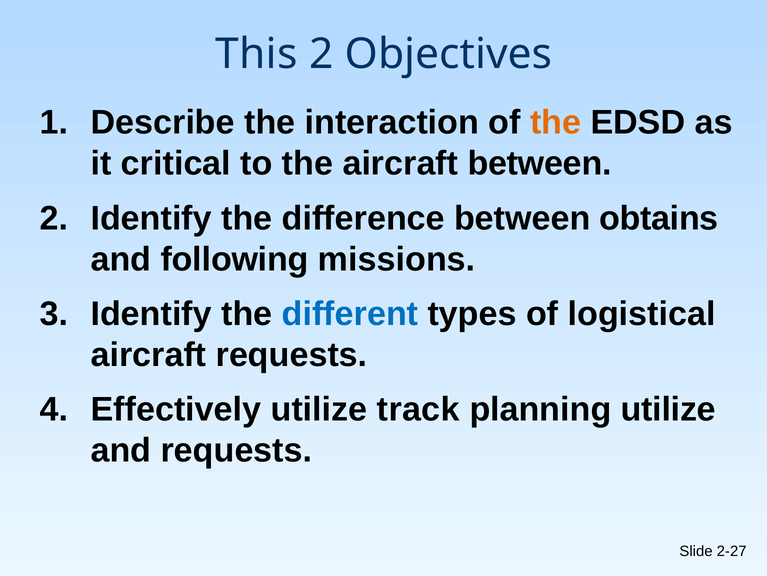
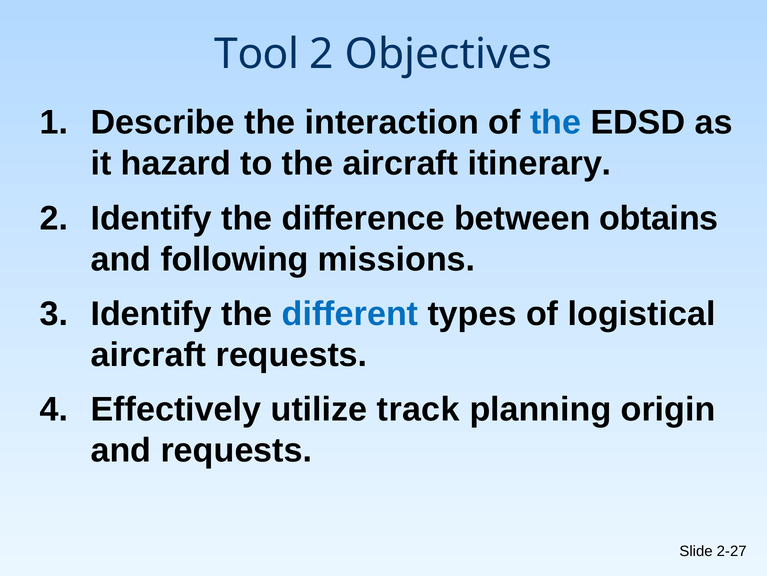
This: This -> Tool (257, 54)
the colour: orange -> blue (556, 123)
critical: critical -> hazard (176, 163)
aircraft between: between -> itinerary (539, 163)
planning utilize: utilize -> origin (668, 409)
